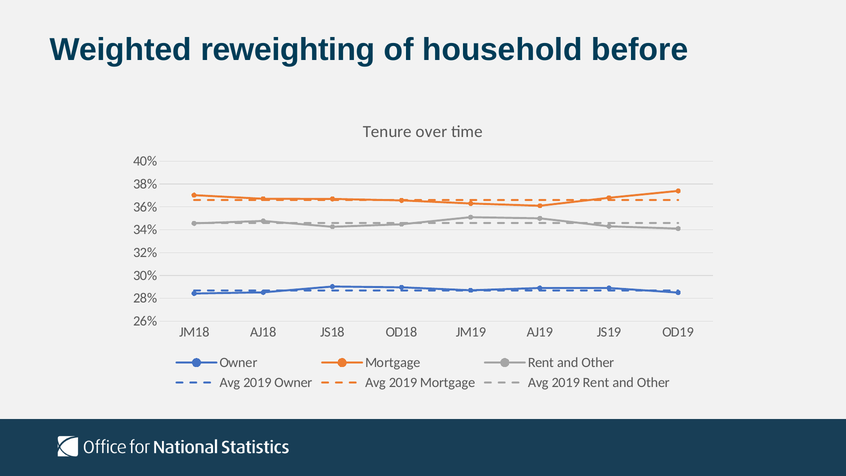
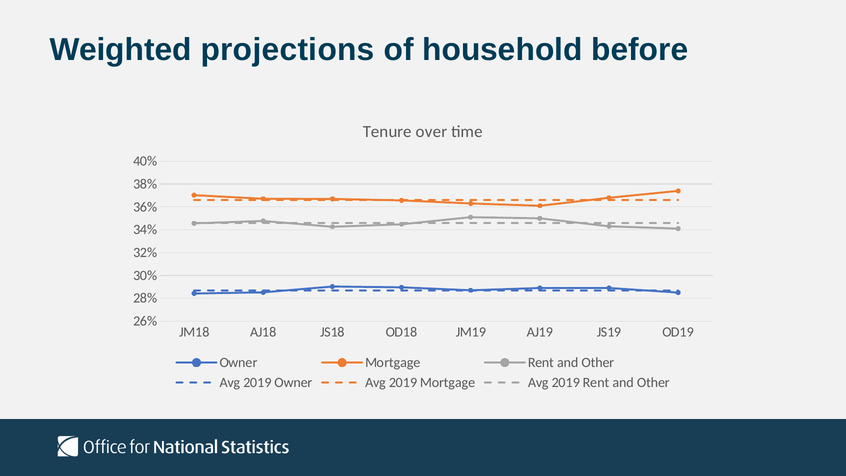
reweighting: reweighting -> projections (288, 50)
